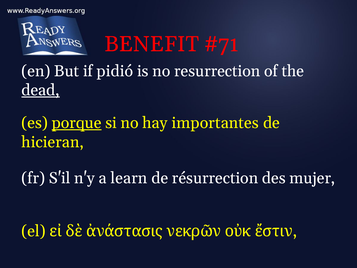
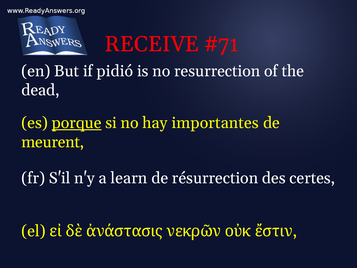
BENEFIT: BENEFIT -> RECEIVE (152, 44)
dead underline: present -> none (41, 90)
hicieran: hicieran -> meurent (53, 142)
mujer: mujer -> certes (312, 178)
